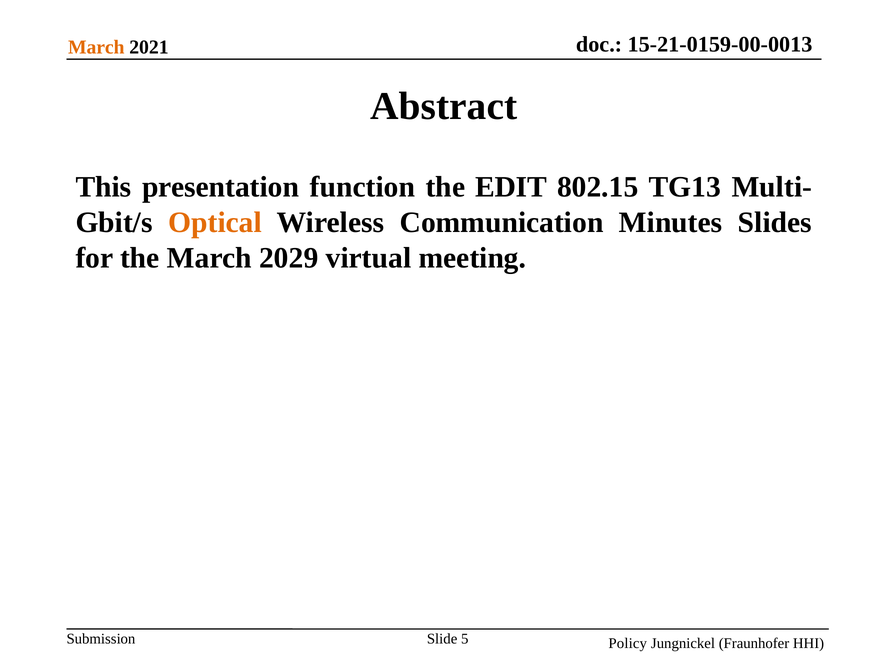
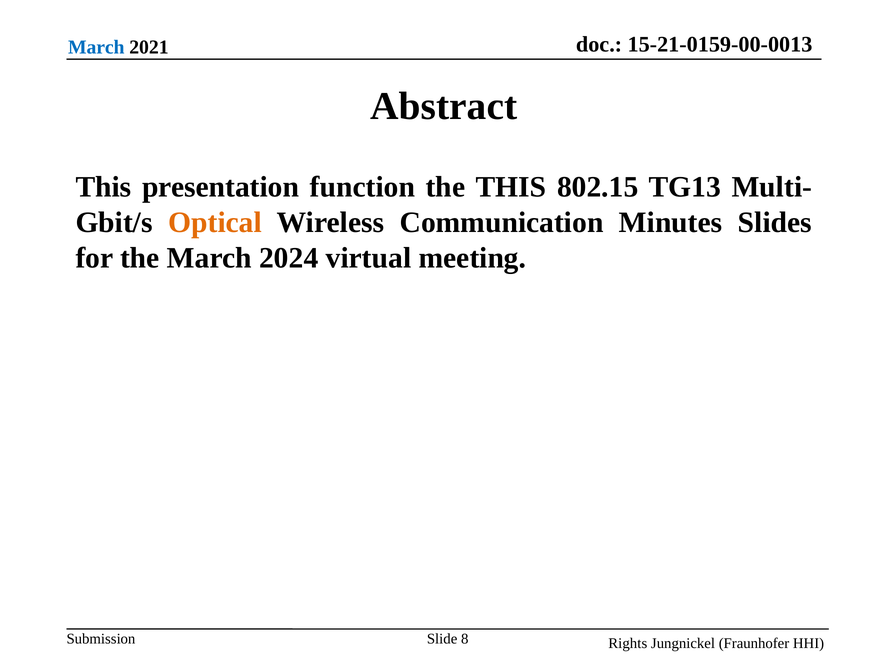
March colour: orange -> blue (96, 47)
the EDIT: EDIT -> THIS (511, 187)
2029: 2029 -> 2024 (289, 258)
5: 5 -> 8 (465, 639)
Policy: Policy -> Rights (628, 643)
